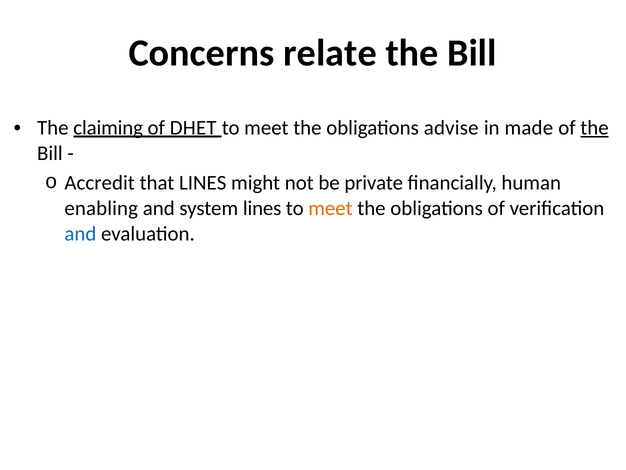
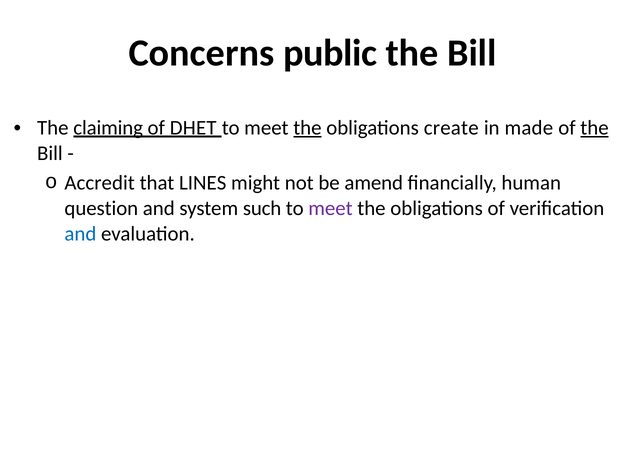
relate: relate -> public (330, 53)
the underline: none -> present (307, 128)
advise: advise -> create (451, 128)
private: private -> amend (374, 183)
enabling: enabling -> question (101, 208)
system lines: lines -> such (262, 208)
meet colour: orange -> purple (330, 208)
